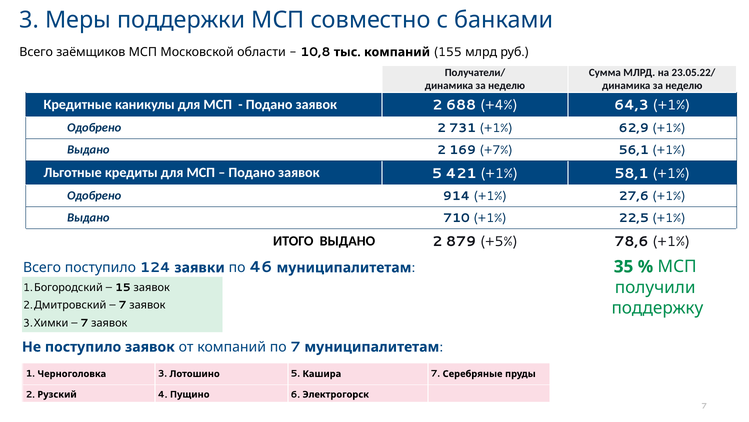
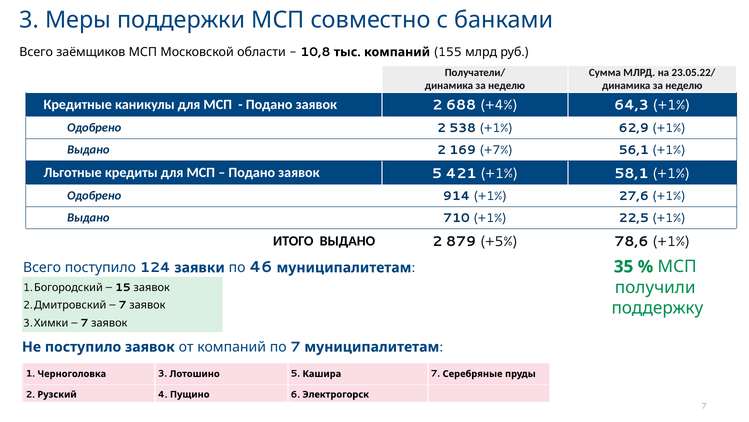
731: 731 -> 538 (463, 128)
